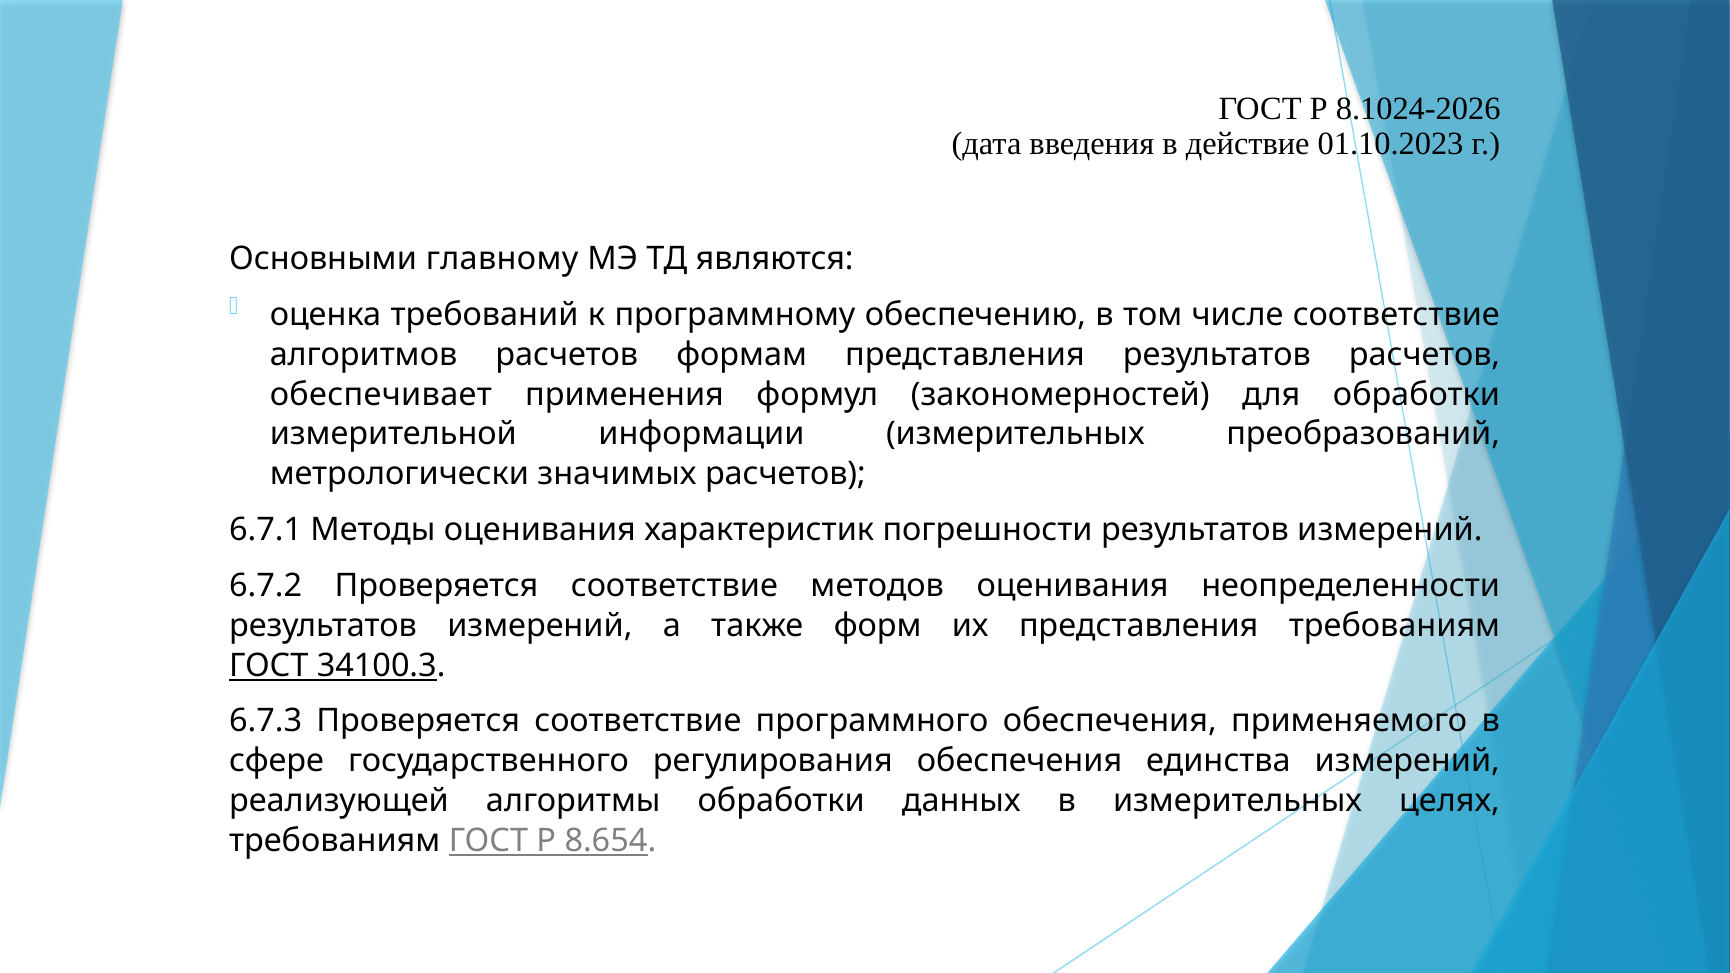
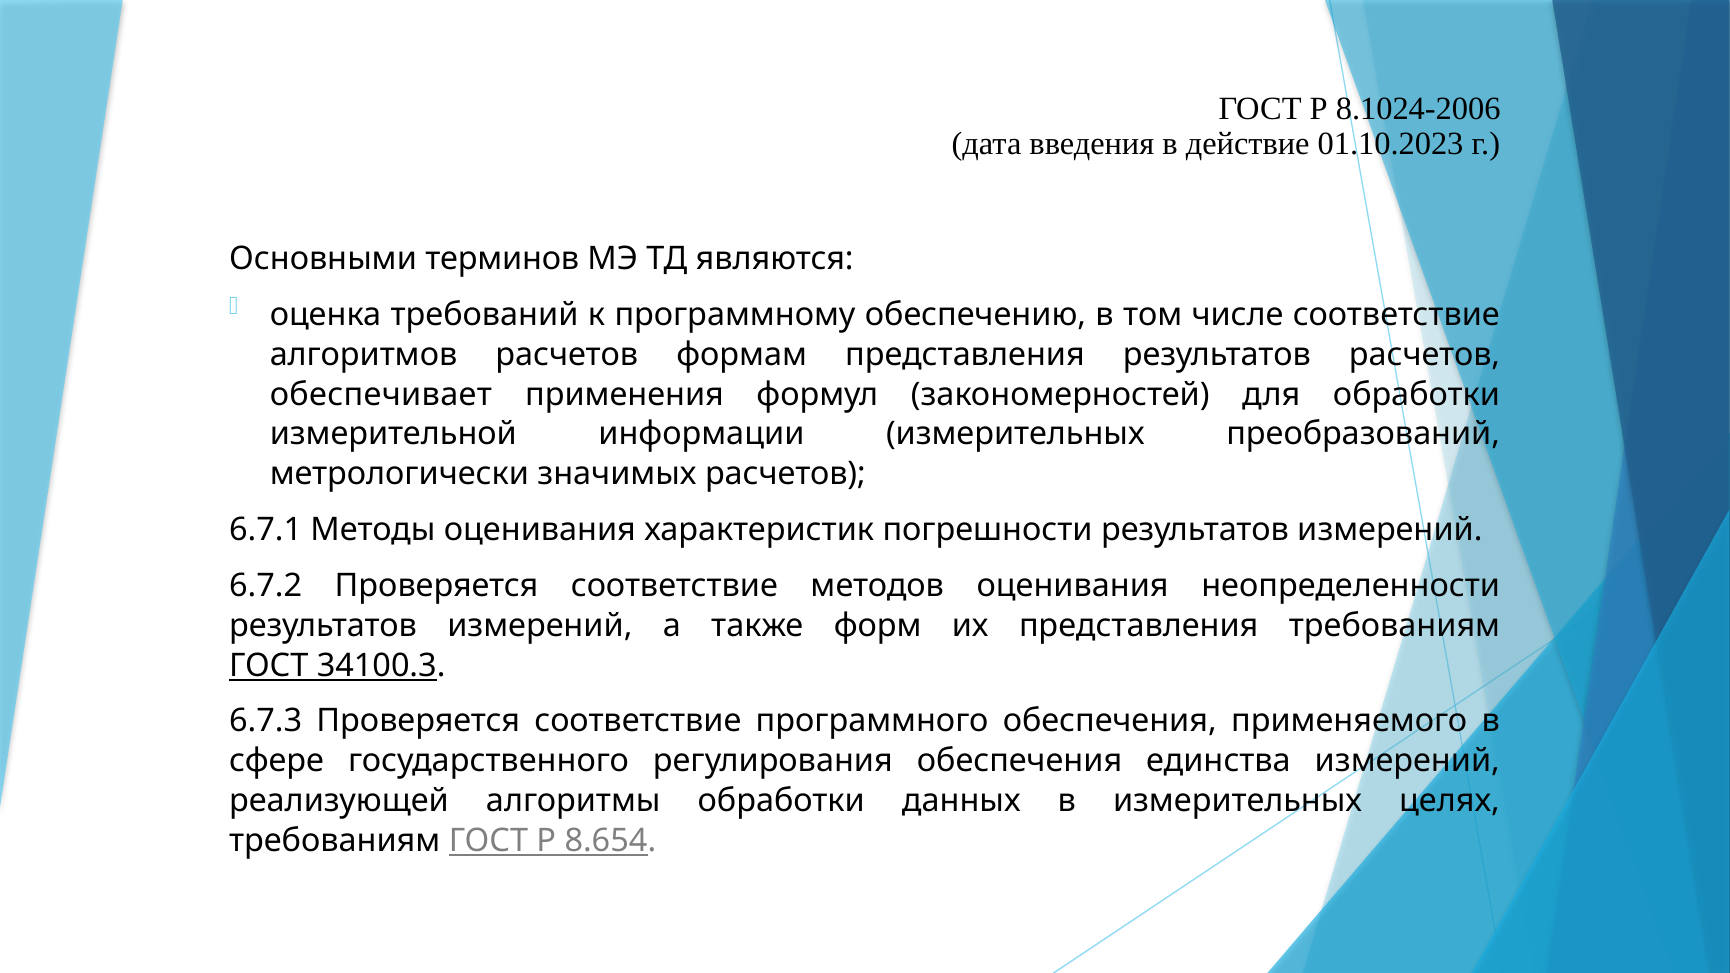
8.1024-2026: 8.1024-2026 -> 8.1024-2006 (1418, 108)
главному: главному -> терминов (502, 259)
